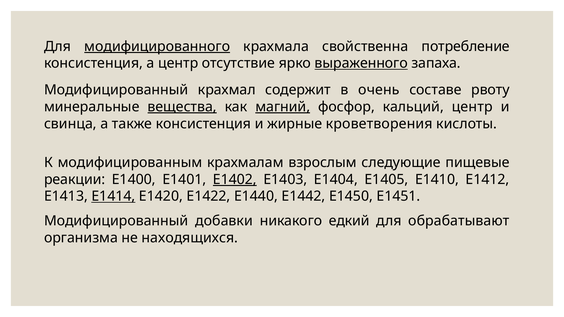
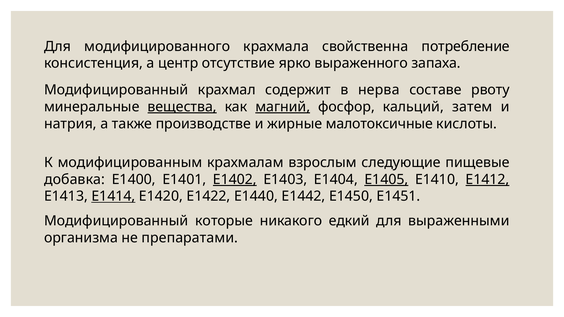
модифицированного underline: present -> none (157, 46)
выраженного underline: present -> none (361, 63)
очень: очень -> нерва (379, 90)
кальций центр: центр -> затем (472, 107)
свинца: свинца -> натрия (70, 124)
также консистенция: консистенция -> производстве (203, 124)
кроветворения: кроветворения -> малотоксичные (379, 124)
реакции: реакции -> добавка (75, 180)
Е1405 underline: none -> present (386, 180)
Е1412 underline: none -> present (487, 180)
добавки: добавки -> которые (224, 221)
обрабатывают: обрабатывают -> выраженными (459, 221)
находящихся: находящихся -> препаратами (190, 238)
